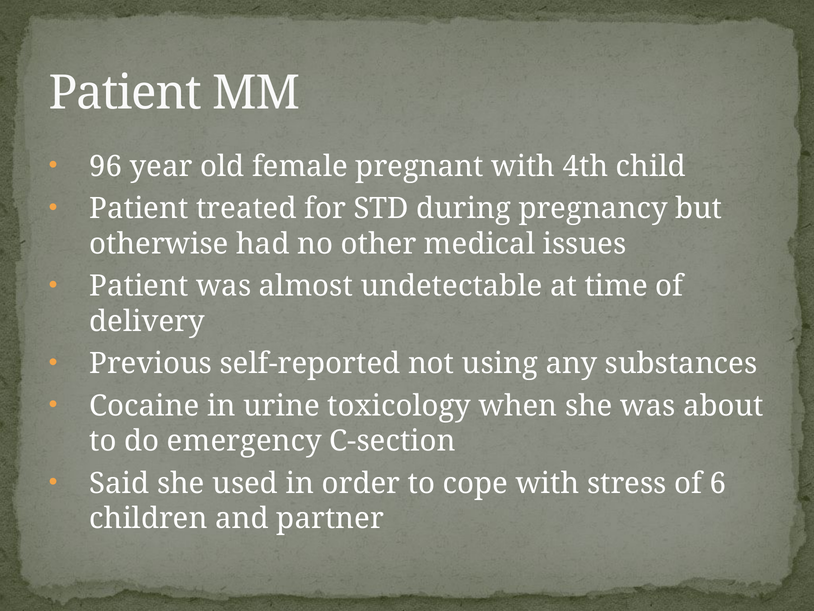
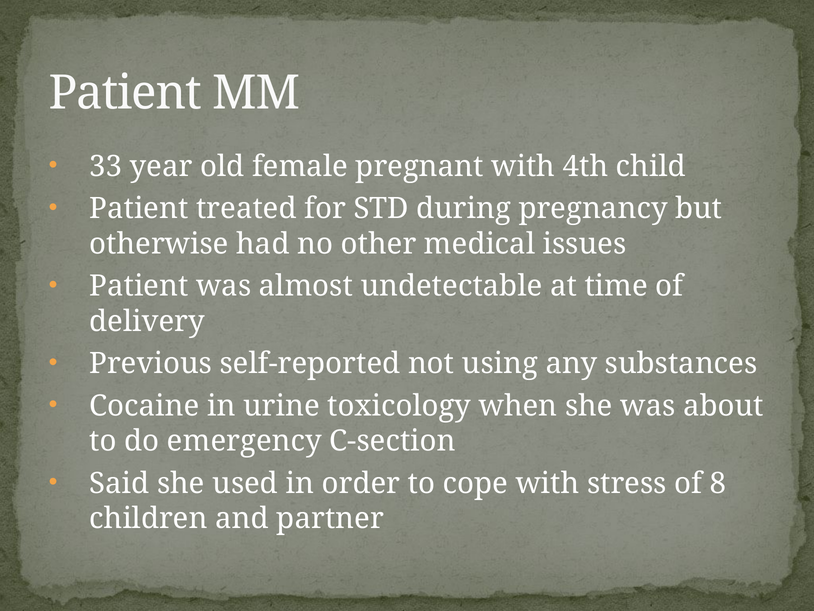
96: 96 -> 33 (106, 166)
6: 6 -> 8 (718, 483)
